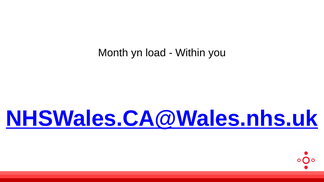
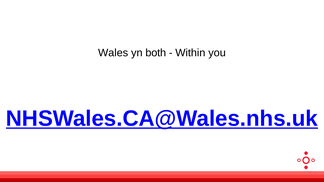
Month: Month -> Wales (113, 53)
load: load -> both (156, 53)
